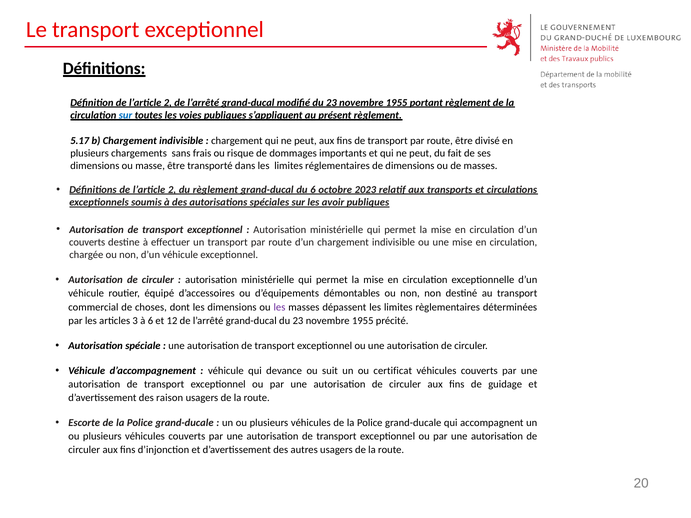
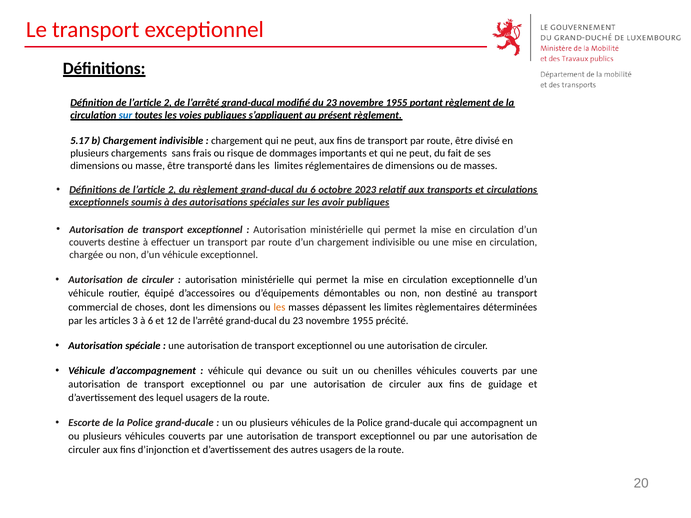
les colour: purple -> orange (279, 307)
certificat: certificat -> chenilles (393, 371)
raison: raison -> lequel (170, 398)
